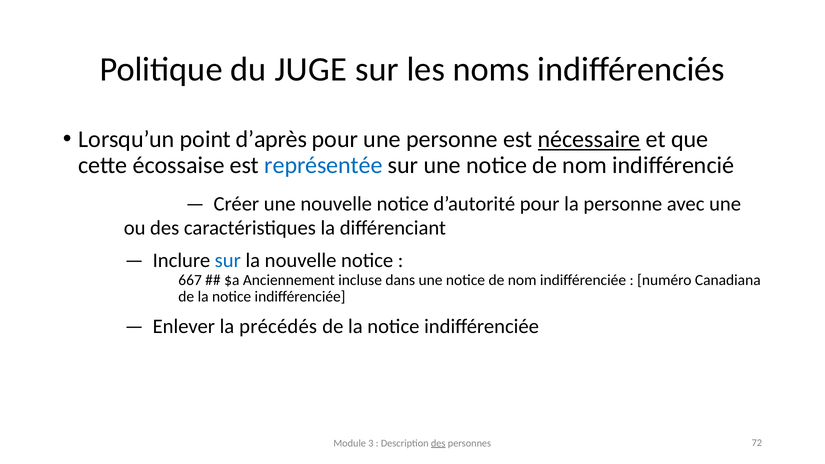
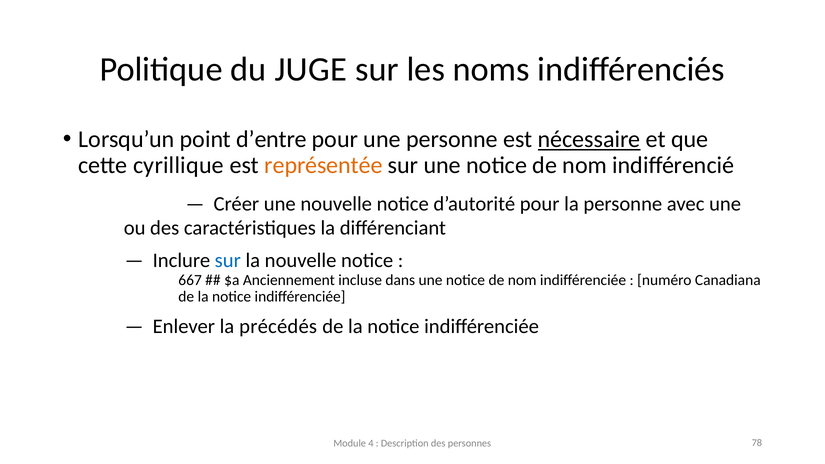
d’après: d’après -> d’entre (272, 139)
écossaise: écossaise -> cyrillique (178, 165)
représentée colour: blue -> orange (323, 165)
3: 3 -> 4 (371, 443)
des underline: present -> none (438, 443)
72: 72 -> 78 (757, 443)
